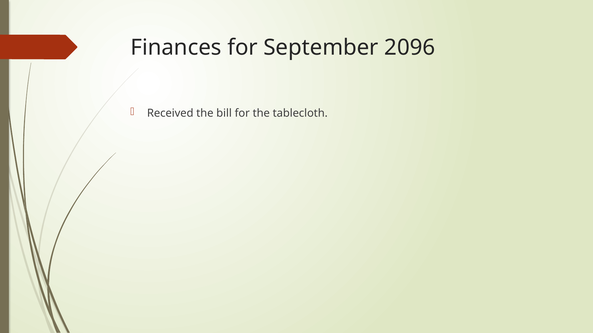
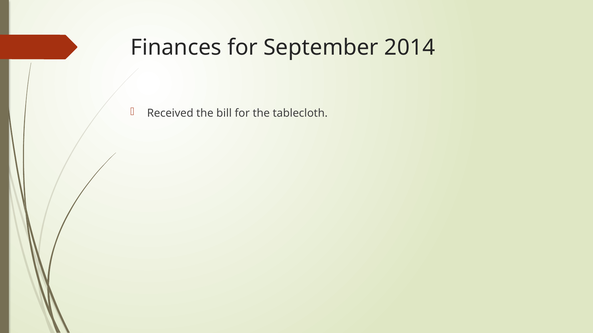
2096: 2096 -> 2014 (410, 47)
